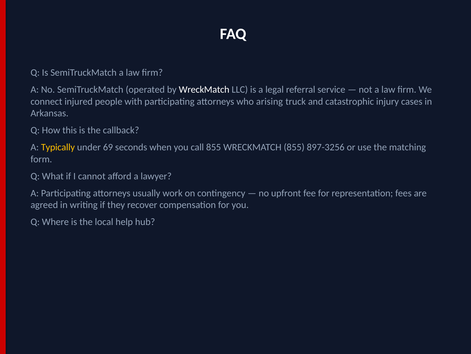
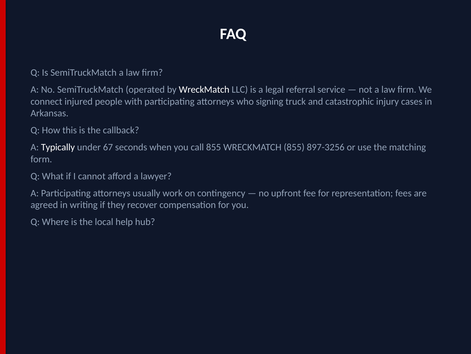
arising: arising -> signing (270, 101)
Typically colour: yellow -> white (58, 147)
69: 69 -> 67 (108, 147)
